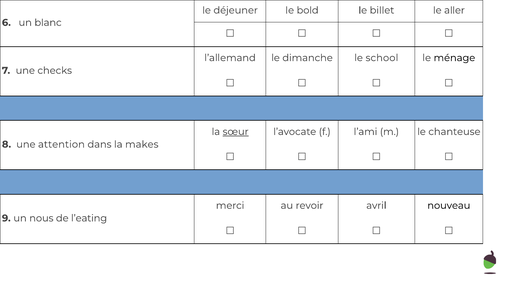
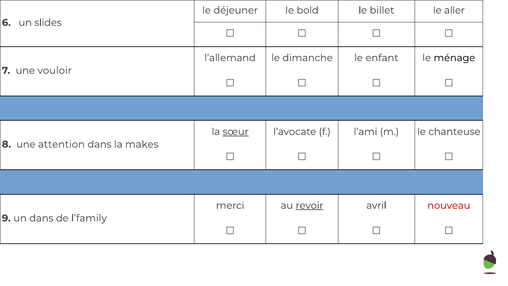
blanc: blanc -> slides (48, 23)
school: school -> enfant (382, 58)
checks: checks -> vouloir (55, 70)
revoir underline: none -> present (310, 205)
nouveau colour: black -> red (449, 205)
un nous: nous -> dans (41, 218)
l’eating: l’eating -> l’family (89, 218)
